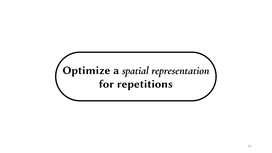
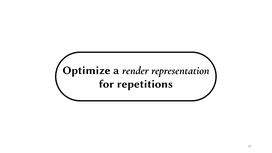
spatial: spatial -> render (135, 70)
